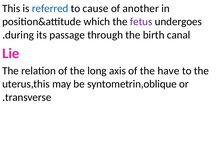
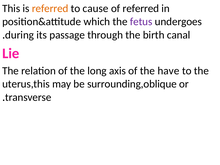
referred colour: blue -> orange (50, 8)
of another: another -> referred (141, 8)
syntometrin,oblique: syntometrin,oblique -> surrounding,oblique (132, 84)
